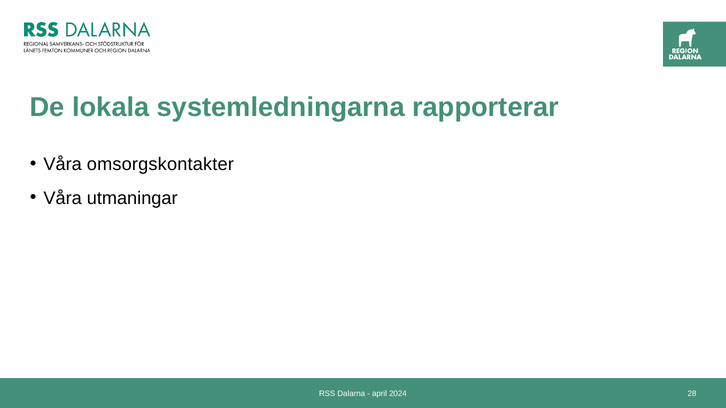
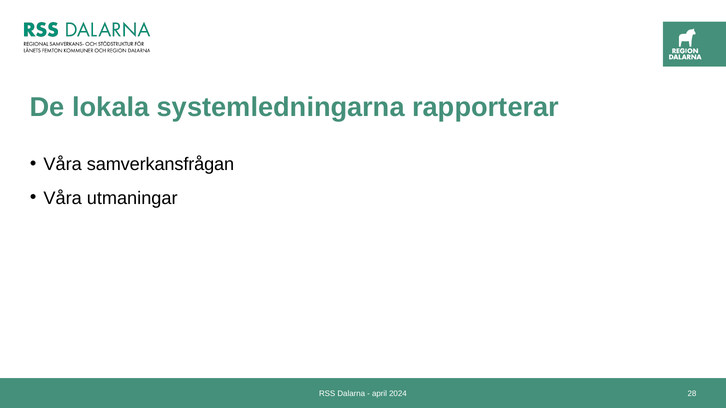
omsorgskontakter: omsorgskontakter -> samverkansfrågan (161, 164)
